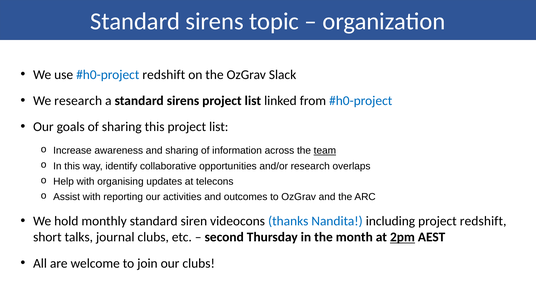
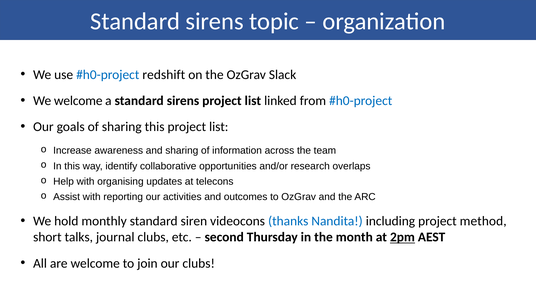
We research: research -> welcome (78, 101)
team underline: present -> none (325, 151)
project redshift: redshift -> method (483, 222)
